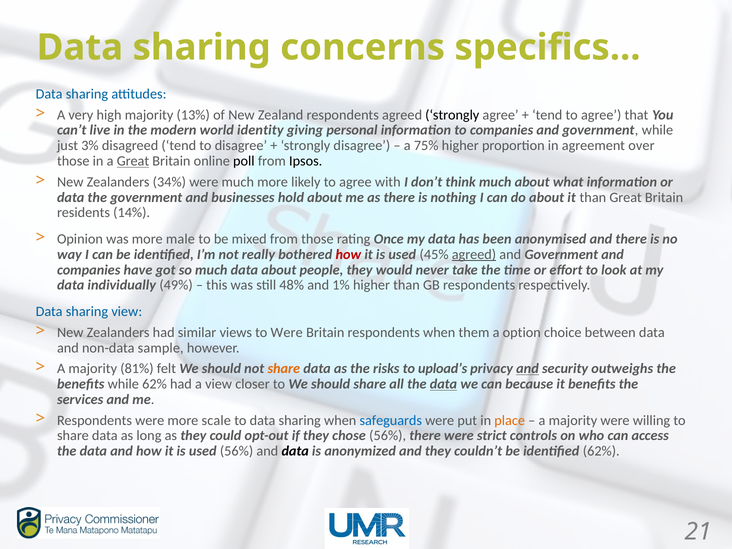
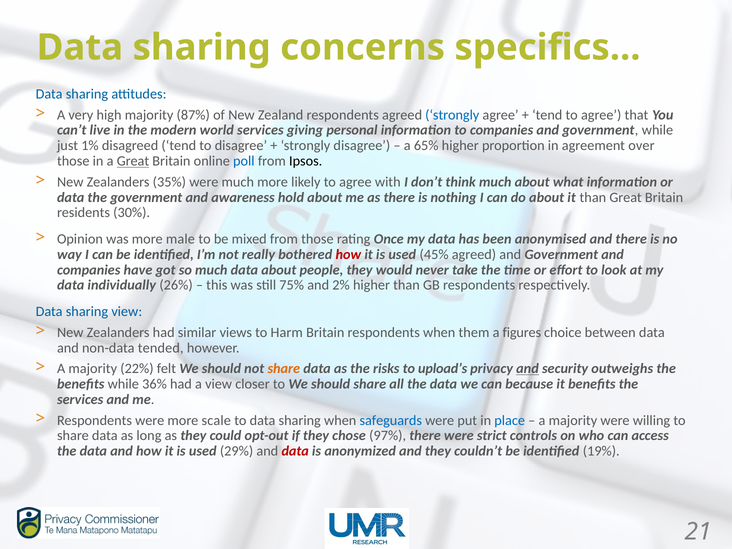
13%: 13% -> 87% (193, 115)
strongly colour: black -> blue (452, 115)
world identity: identity -> services (260, 130)
3%: 3% -> 1% (90, 146)
75%: 75% -> 65% (426, 146)
poll colour: black -> blue (244, 161)
34%: 34% -> 35% (169, 182)
businesses: businesses -> awareness (243, 197)
14%: 14% -> 30% (132, 213)
agreed underline: present -> none (474, 254)
49%: 49% -> 26% (176, 285)
48%: 48% -> 75% (292, 285)
1%: 1% -> 2% (341, 285)
to Were: Were -> Harm (287, 332)
option: option -> figures (522, 332)
sample: sample -> tended (161, 348)
81%: 81% -> 22% (137, 369)
while 62%: 62% -> 36% (154, 384)
data underline: present -> none (443, 384)
place colour: orange -> blue (510, 420)
chose 56%: 56% -> 97% (388, 436)
used 56%: 56% -> 29% (237, 451)
data colour: black -> red (295, 451)
identified 62%: 62% -> 19% (601, 451)
